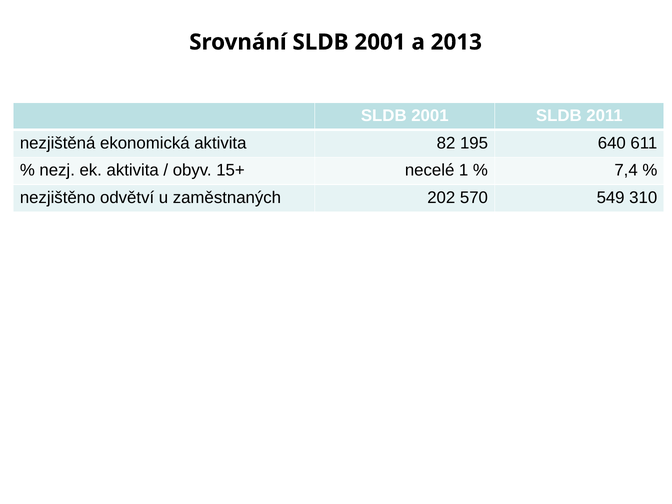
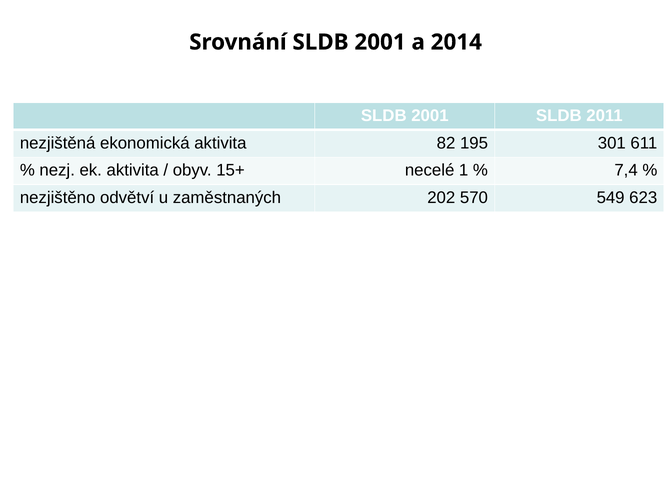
2013: 2013 -> 2014 (456, 42)
640: 640 -> 301 (612, 143)
310: 310 -> 623 (643, 197)
